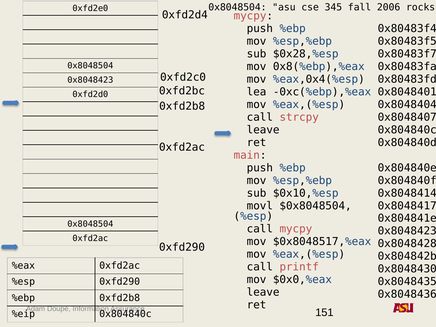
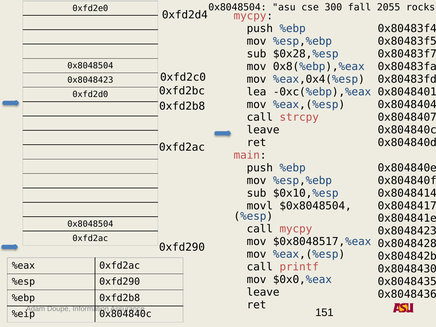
345: 345 -> 300 (333, 7)
2006: 2006 -> 2055 (389, 7)
